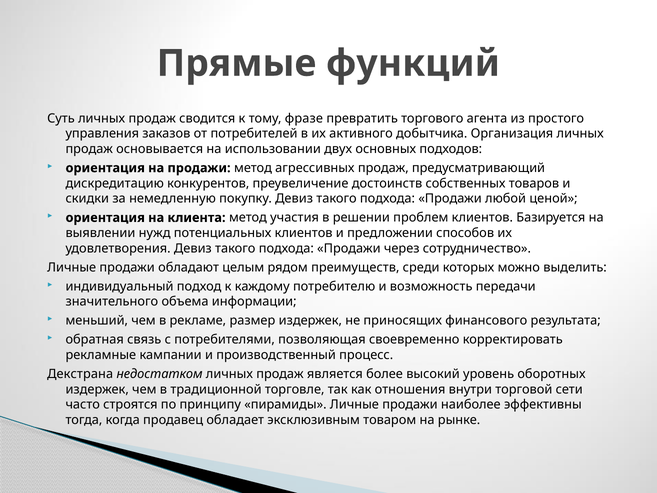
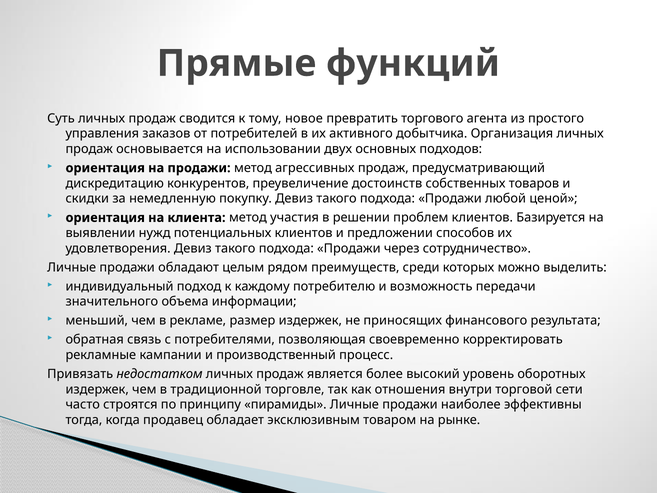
фразе: фразе -> новое (304, 118)
Декстрана: Декстрана -> Привязать (80, 374)
